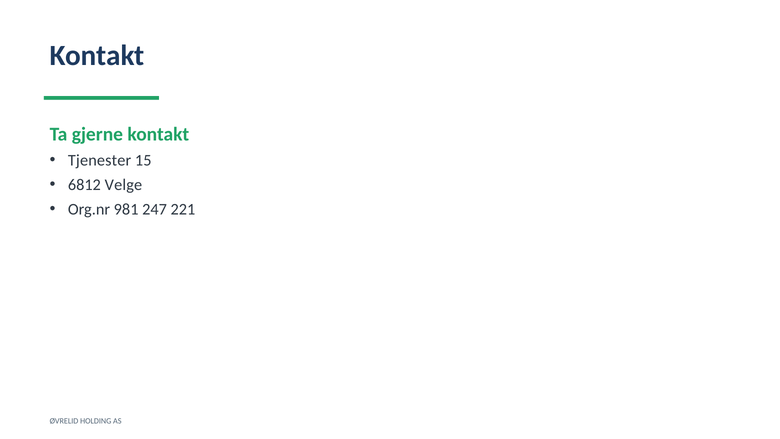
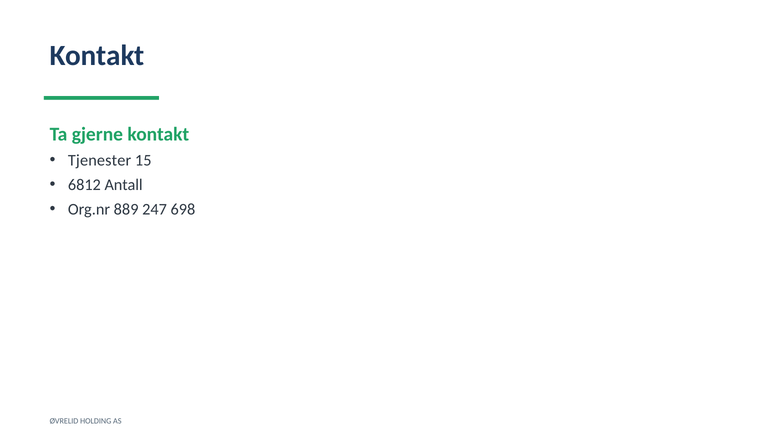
Velge: Velge -> Antall (124, 185)
981: 981 -> 889 (126, 209)
221: 221 -> 698 (183, 209)
